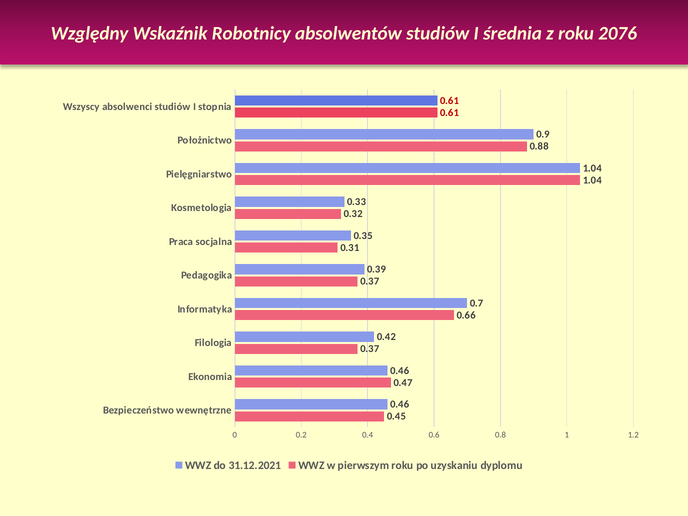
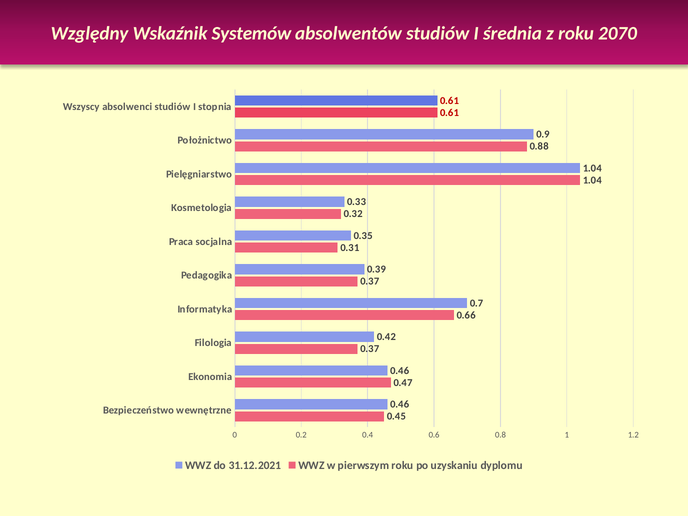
Robotnicy: Robotnicy -> Systemów (251, 34)
2076: 2076 -> 2070 (618, 34)
